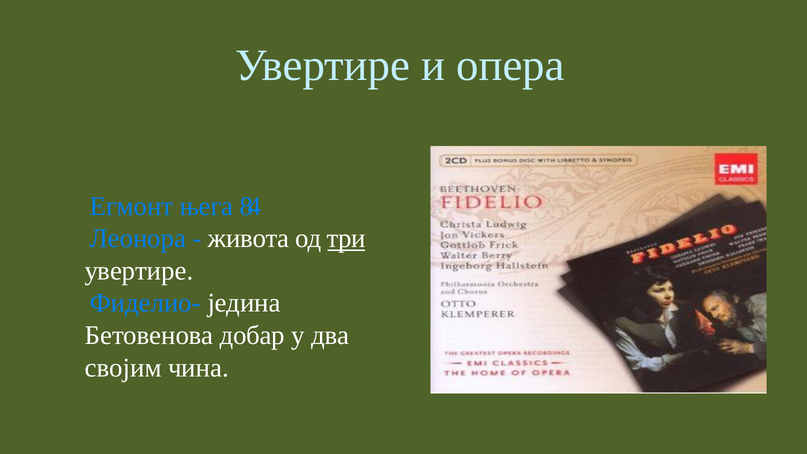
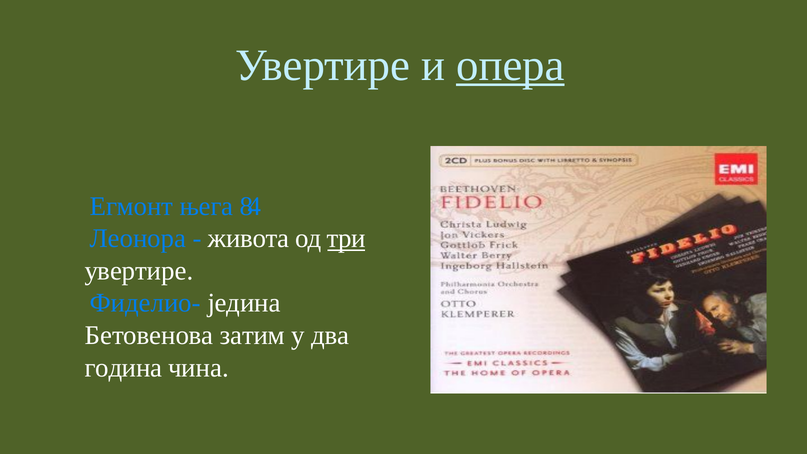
опера underline: none -> present (510, 65)
добар: добар -> затим (252, 335)
својим: својим -> година (123, 368)
